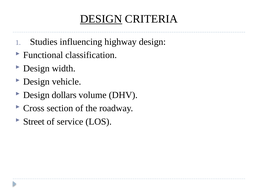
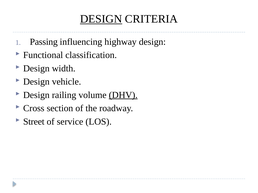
Studies: Studies -> Passing (44, 42)
dollars: dollars -> railing (64, 95)
DHV underline: none -> present (123, 95)
